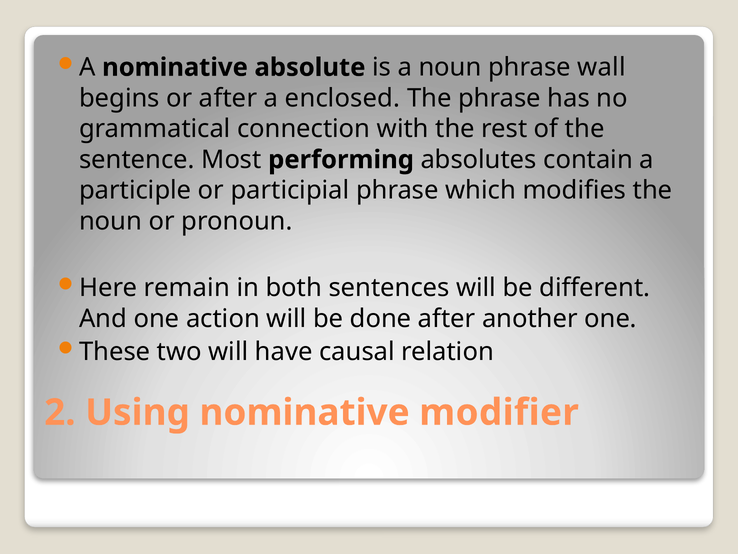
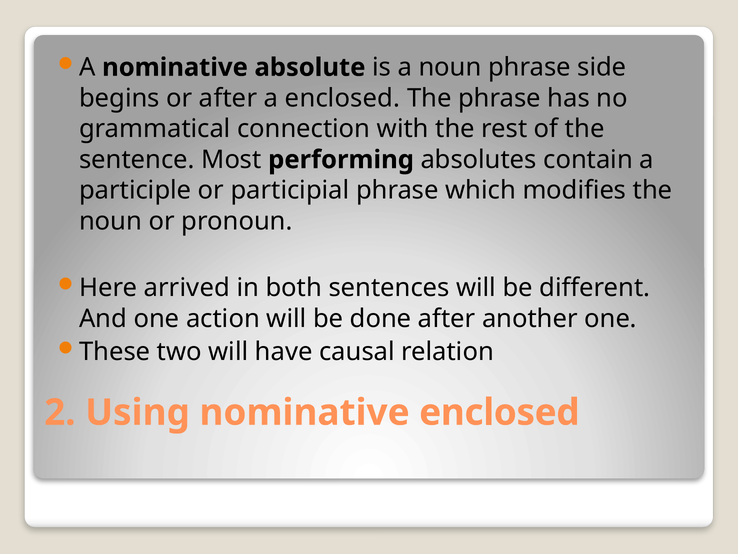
wall: wall -> side (602, 67)
remain: remain -> arrived (187, 288)
nominative modifier: modifier -> enclosed (499, 412)
